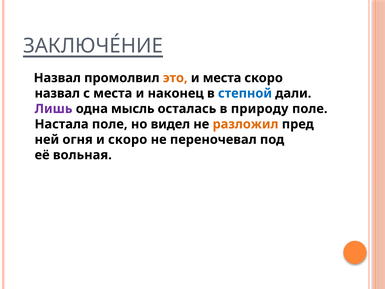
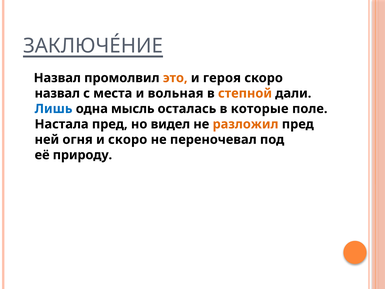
и места: места -> героя (222, 78)
наконец: наконец -> вольная (176, 93)
степной colour: blue -> orange (245, 93)
Лишь colour: purple -> blue (54, 109)
природу: природу -> которые (260, 109)
Настала поле: поле -> пред (110, 124)
вольная: вольная -> природу (82, 155)
